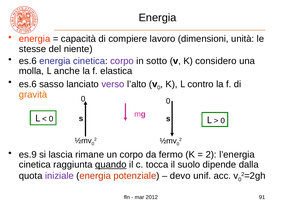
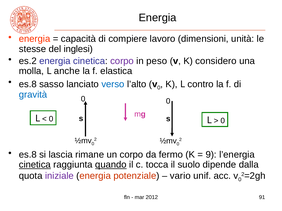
niente: niente -> inglesi (78, 49)
es.6: es.6 -> es.2 (28, 61)
sotto: sotto -> peso (157, 61)
es.6: es.6 -> es.8 (28, 84)
verso colour: purple -> blue (113, 84)
gravità colour: orange -> blue (33, 95)
es.9: es.9 -> es.8 (28, 155)
2: 2 -> 9 (211, 155)
cinetica underline: none -> present (35, 165)
devo: devo -> vario (180, 176)
